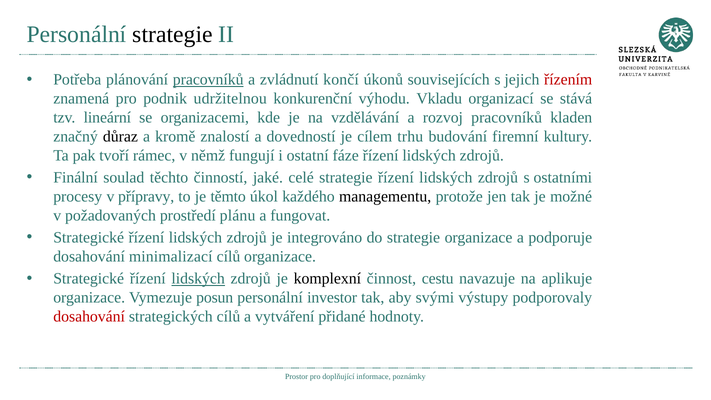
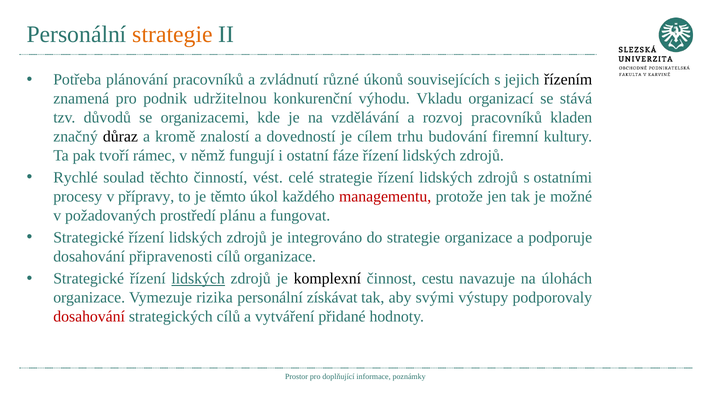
strategie colour: black -> orange (173, 35)
pracovníků underline: present -> none (208, 80)
končí: končí -> různé (341, 80)
řízením colour: red -> black (568, 80)
lineární: lineární -> důvodů (107, 118)
Finální: Finální -> Rychlé (76, 178)
jaké: jaké -> vést (268, 178)
managementu colour: black -> red (385, 197)
minimalizací: minimalizací -> připravenosti (171, 257)
aplikuje: aplikuje -> úlohách (567, 279)
posun: posun -> rizika (215, 298)
investor: investor -> získávat (332, 298)
